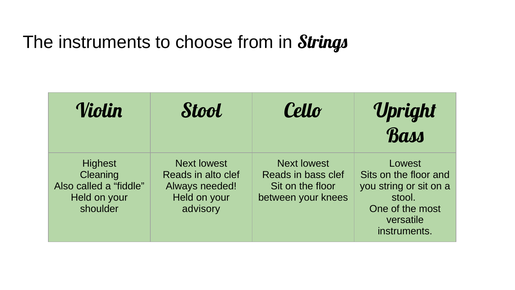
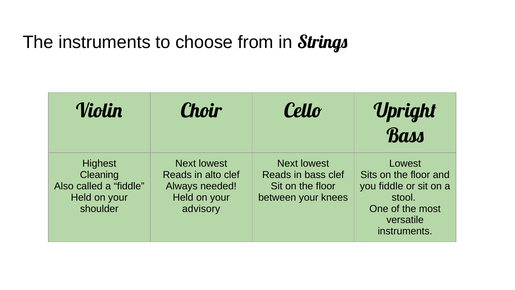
Violin Stool: Stool -> Choir (201, 111)
you string: string -> fiddle (391, 186)
